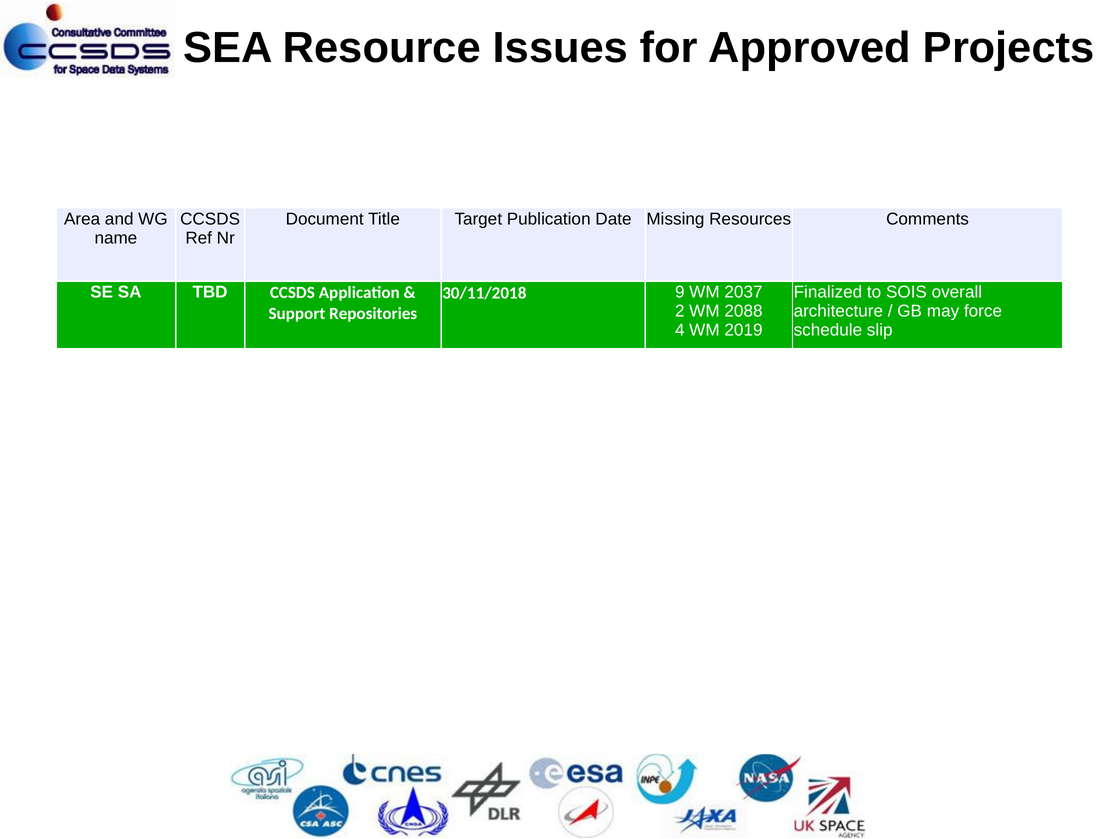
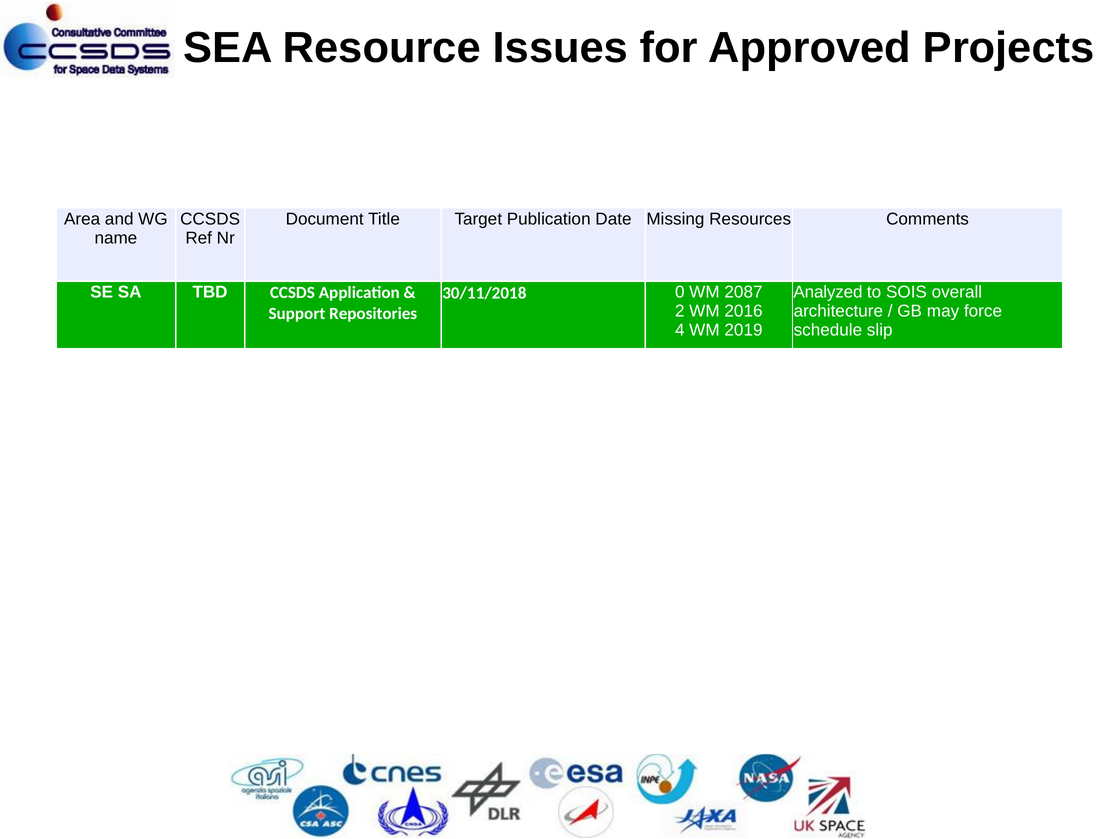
Finalized: Finalized -> Analyzed (828, 292)
9: 9 -> 0 (680, 292)
2037: 2037 -> 2087 (743, 292)
2088: 2088 -> 2016 (743, 311)
